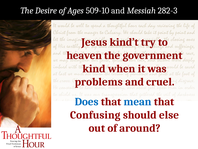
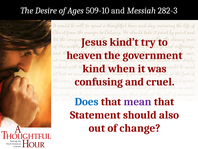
problems: problems -> confusing (99, 82)
mean colour: blue -> purple (138, 101)
Confusing: Confusing -> Statement (95, 115)
else: else -> also (169, 115)
around: around -> change (140, 128)
